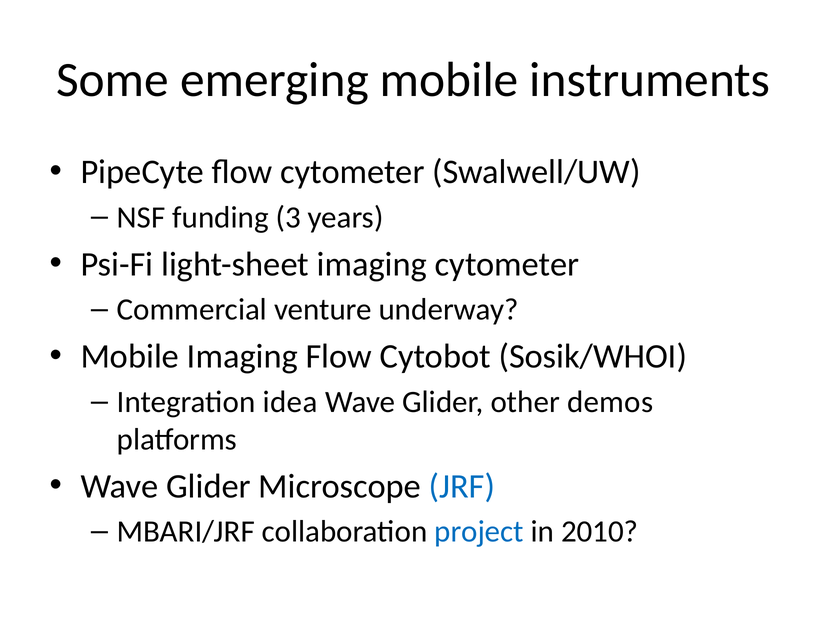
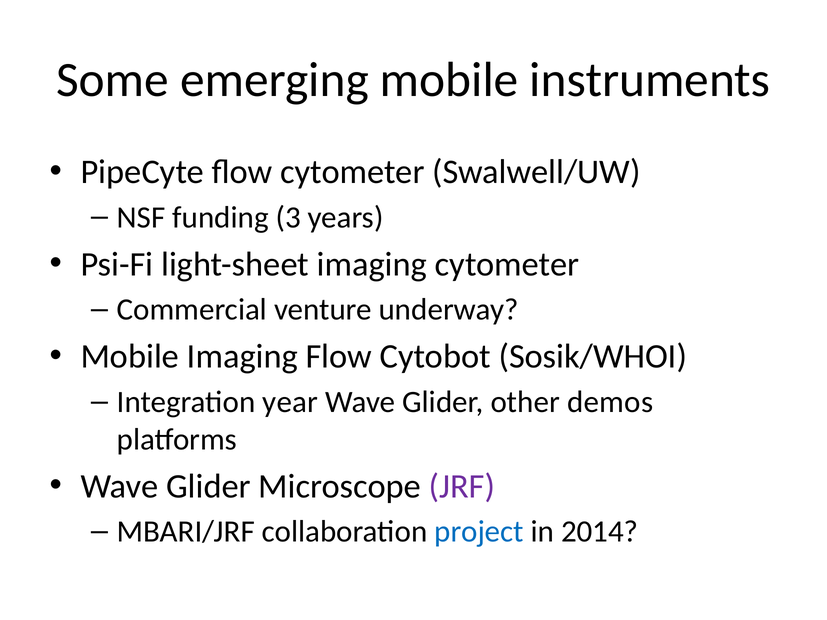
idea: idea -> year (290, 402)
JRF colour: blue -> purple (462, 486)
2010: 2010 -> 2014 (600, 532)
